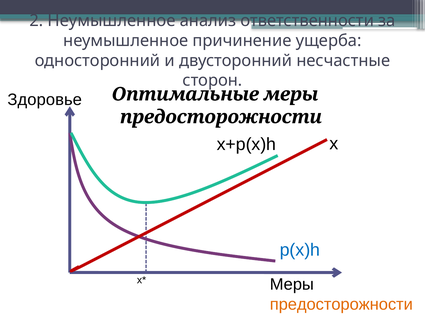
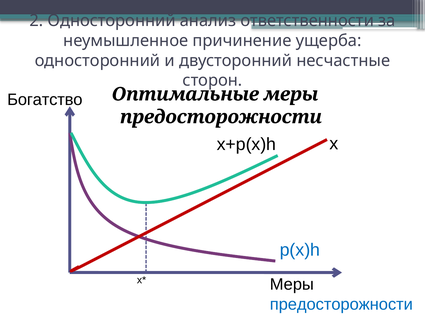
2 Неумышленное: Неумышленное -> Односторонний (112, 21)
Здоровье: Здоровье -> Богатство (45, 99)
предосторожности colour: orange -> blue (341, 304)
